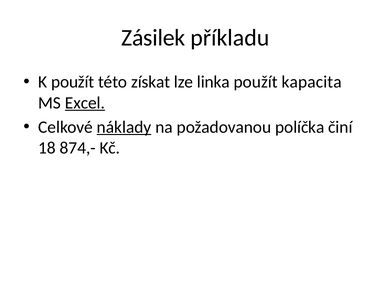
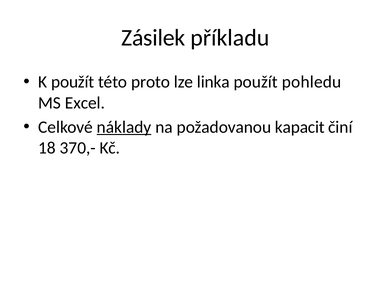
získat: získat -> proto (151, 82)
kapacita: kapacita -> pohledu (312, 82)
Excel underline: present -> none (85, 103)
políčka: políčka -> kapacit (300, 127)
874,-: 874,- -> 370,- (78, 148)
